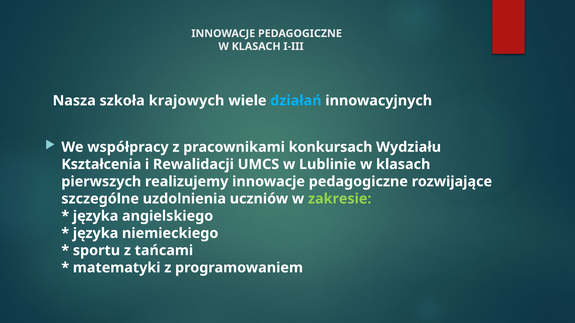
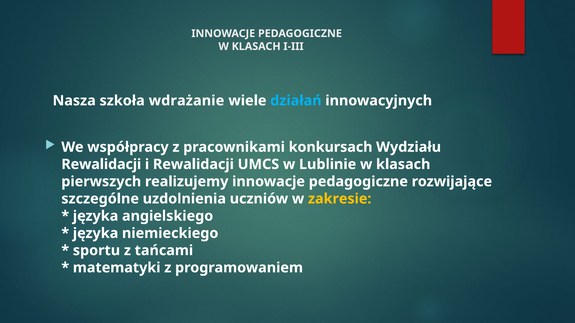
krajowych: krajowych -> wdrażanie (187, 101)
Kształcenia: Kształcenia -> Rewalidacji (101, 165)
zakresie colour: light green -> yellow (340, 199)
